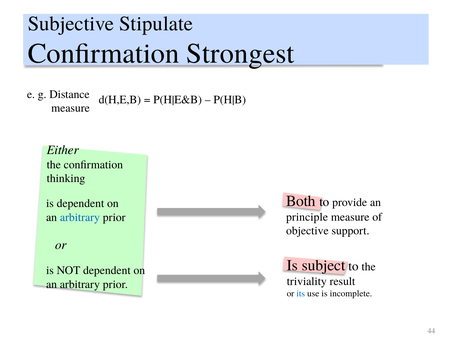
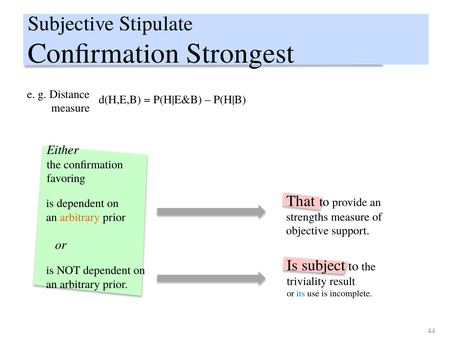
thinking: thinking -> favoring (66, 179)
Both: Both -> That (301, 201)
principle: principle -> strengths (307, 217)
arbitrary colour: blue -> orange (80, 217)
